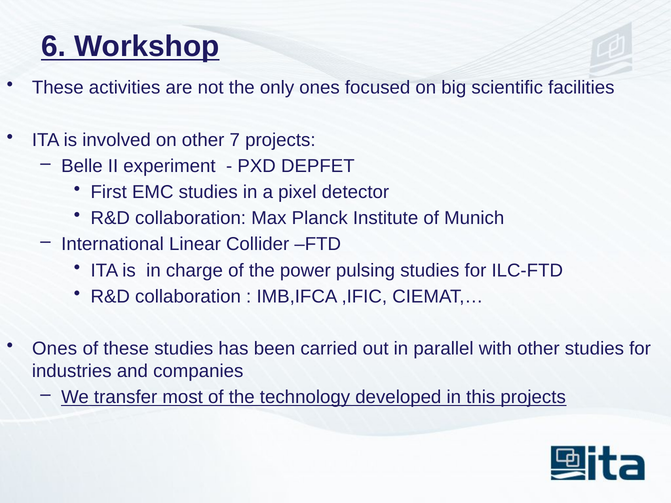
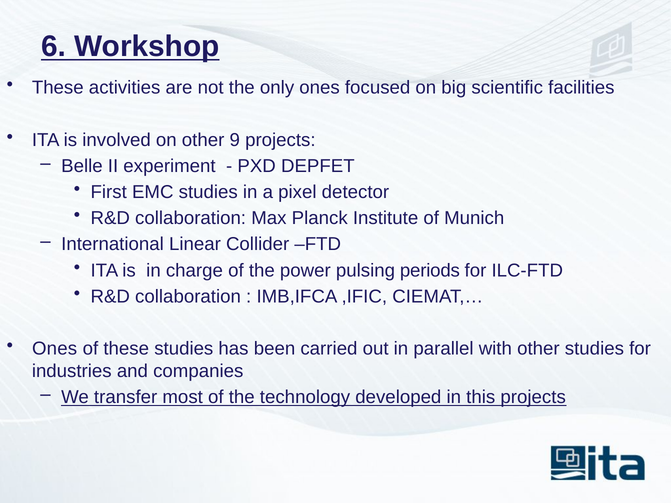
7: 7 -> 9 (235, 140)
pulsing studies: studies -> periods (430, 271)
